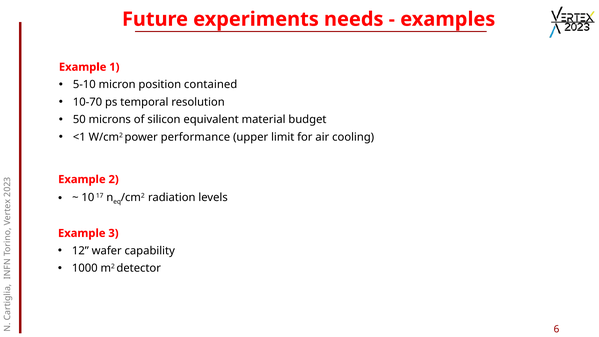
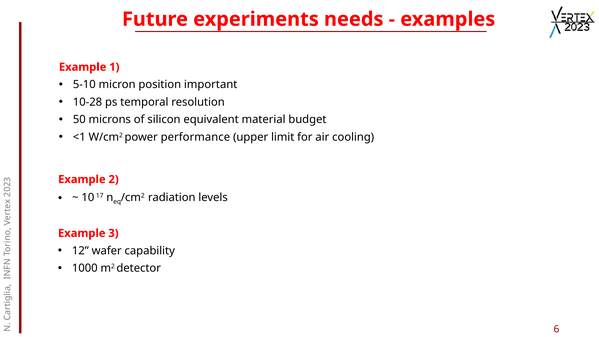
contained: contained -> important (211, 85)
10-70: 10-70 -> 10-28 (88, 102)
